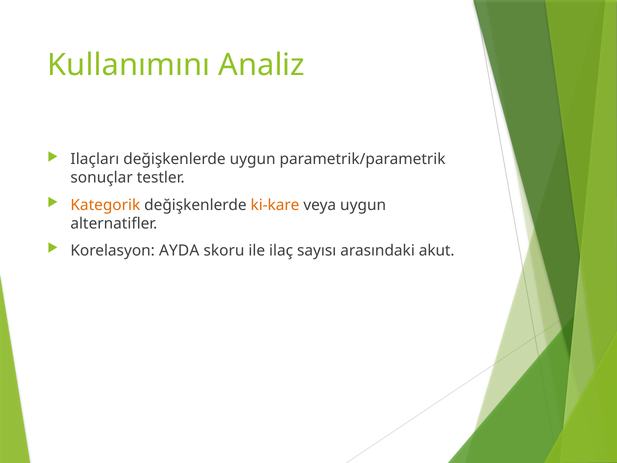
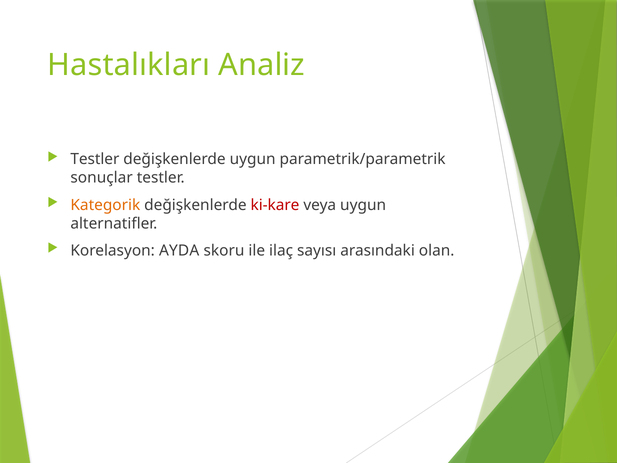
Kullanımını: Kullanımını -> Hastalıkları (129, 65)
Ilaçları: Ilaçları -> Testler (95, 159)
ki-kare colour: orange -> red (275, 205)
akut: akut -> olan (437, 250)
